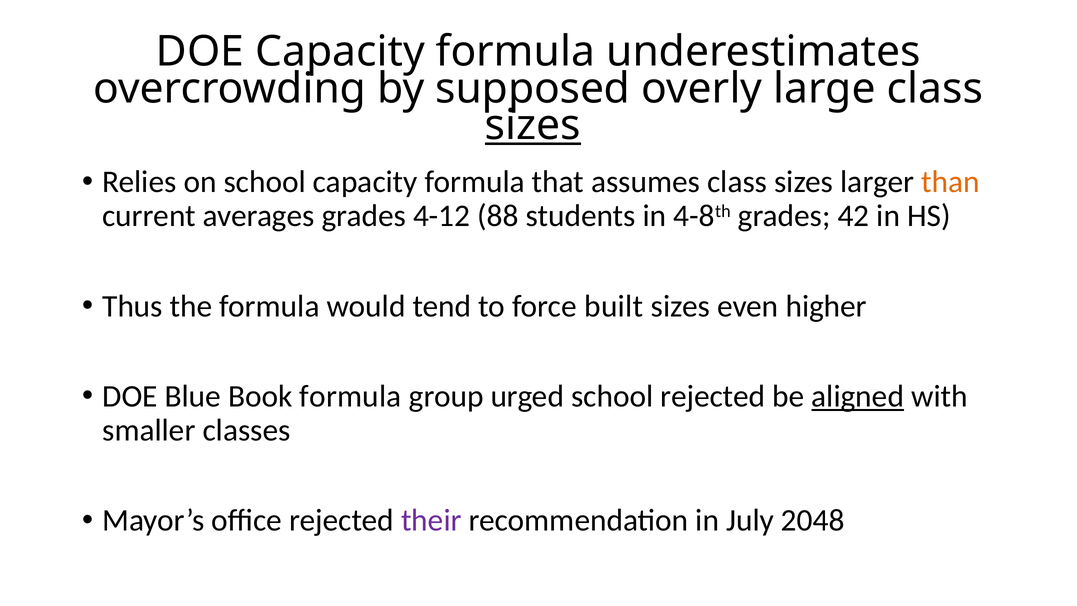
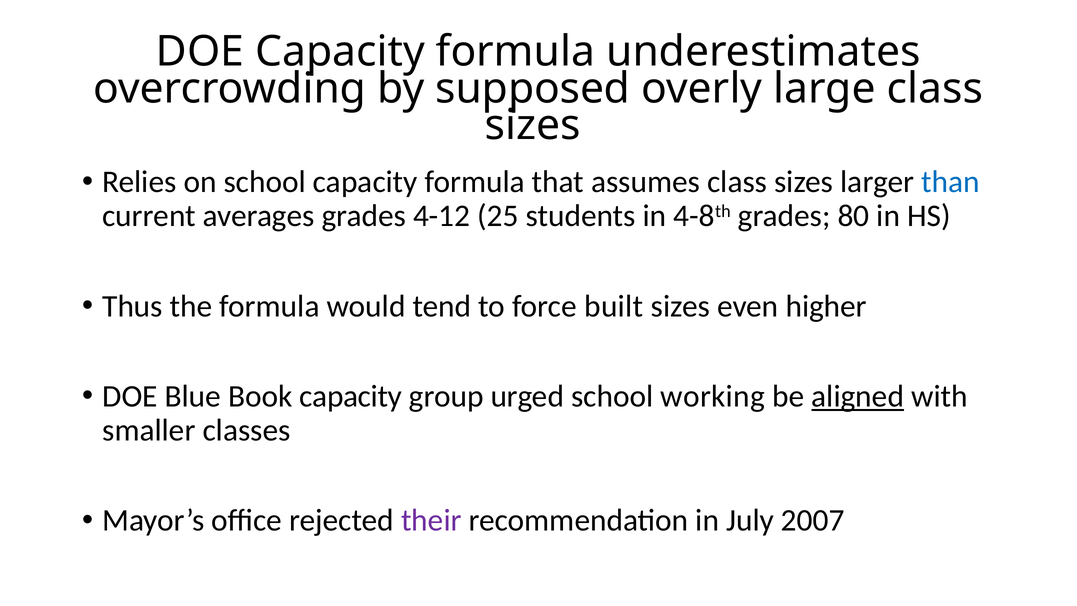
sizes underline: present -> none (533, 125)
than colour: orange -> blue (950, 182)
88: 88 -> 25 (498, 216)
42: 42 -> 80 (853, 216)
Book formula: formula -> capacity (351, 396)
school rejected: rejected -> working (713, 396)
2048: 2048 -> 2007 (813, 520)
